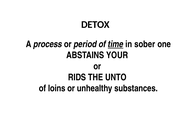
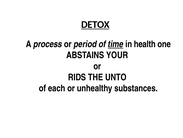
DETOX underline: none -> present (95, 24)
sober: sober -> health (145, 44)
loins: loins -> each (57, 88)
